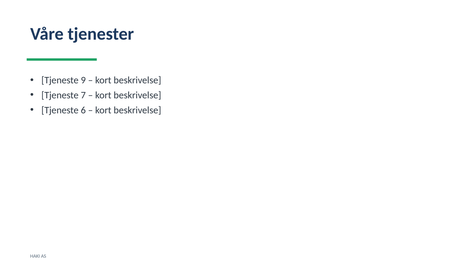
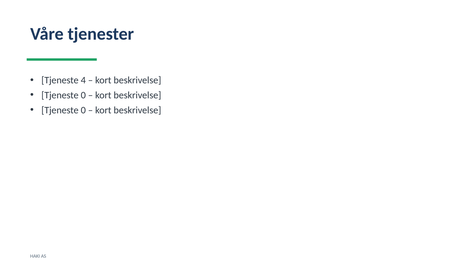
9: 9 -> 4 (83, 80)
7: 7 -> 0 (83, 95)
6: 6 -> 0 (83, 110)
